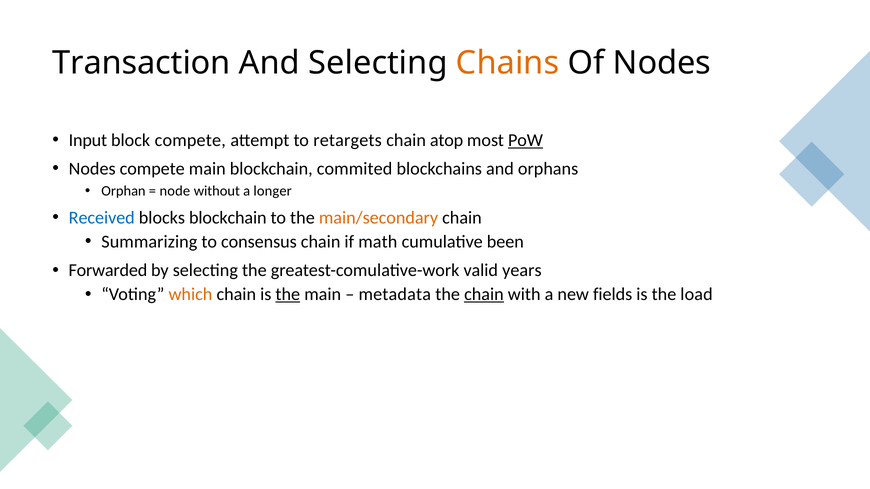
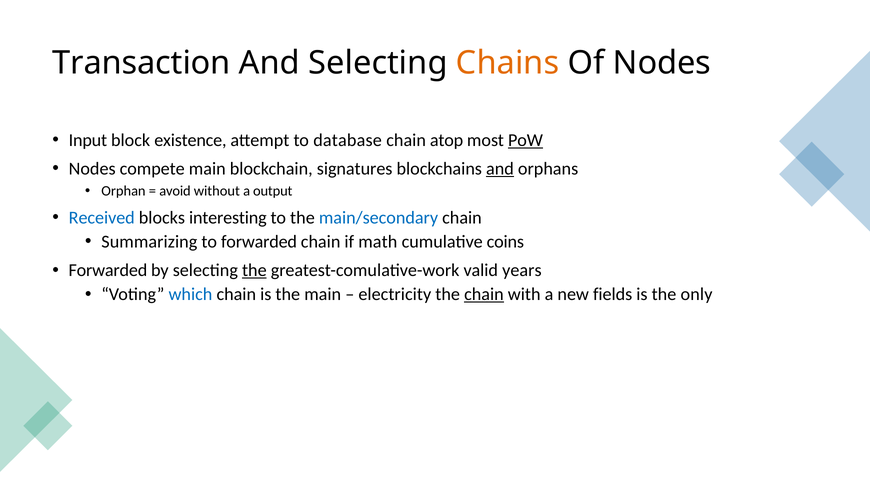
block compete: compete -> existence (190, 140)
retargets: retargets -> database (348, 140)
commited: commited -> signatures (355, 169)
and underline: none -> present (500, 169)
node: node -> avoid (175, 191)
longer: longer -> output (273, 191)
blocks blockchain: blockchain -> interesting (228, 218)
main/secondary colour: orange -> blue (378, 218)
to consensus: consensus -> forwarded (259, 242)
been: been -> coins (505, 242)
the underline: none -> present (254, 270)
which colour: orange -> blue (190, 295)
the underline: present -> none (288, 295)
metadata: metadata -> electricity (395, 295)
load: load -> only (697, 295)
